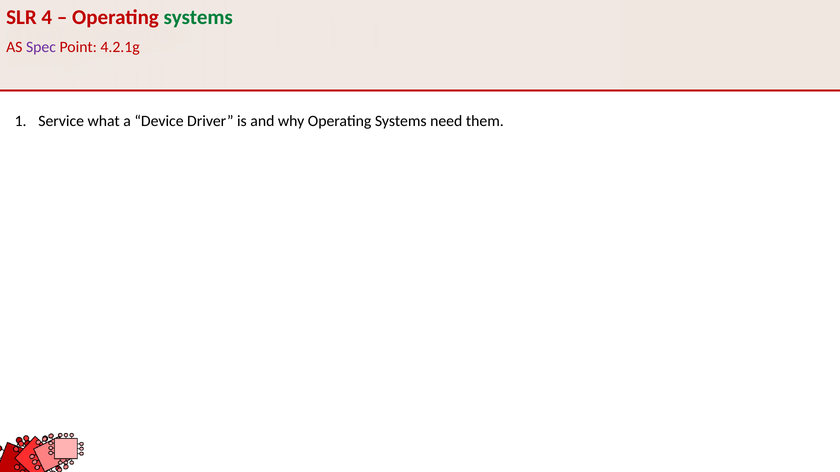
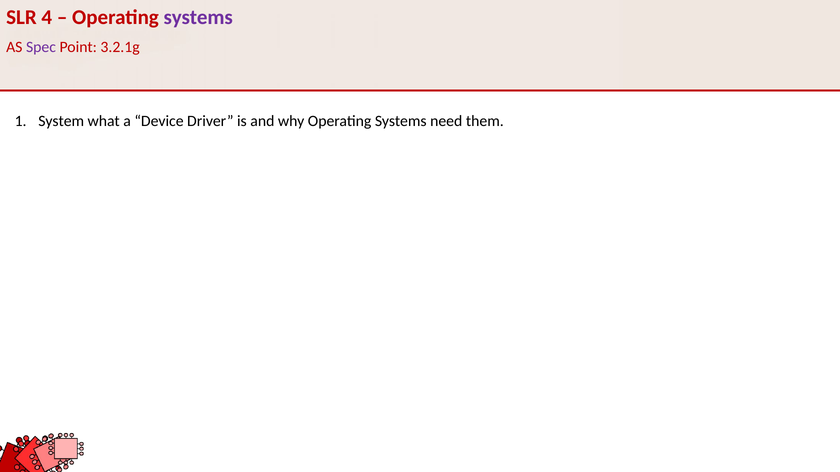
systems colour: green -> purple (198, 17)
4.2.1g: 4.2.1g -> 3.2.1g (120, 47)
Service: Service -> System (61, 121)
